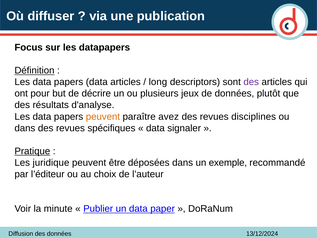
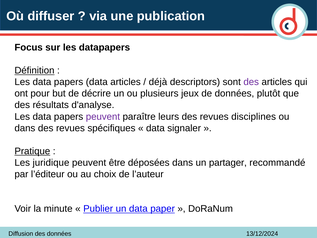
long: long -> déjà (158, 82)
peuvent colour: orange -> purple (103, 116)
avez: avez -> leurs (169, 116)
exemple: exemple -> partager (228, 162)
